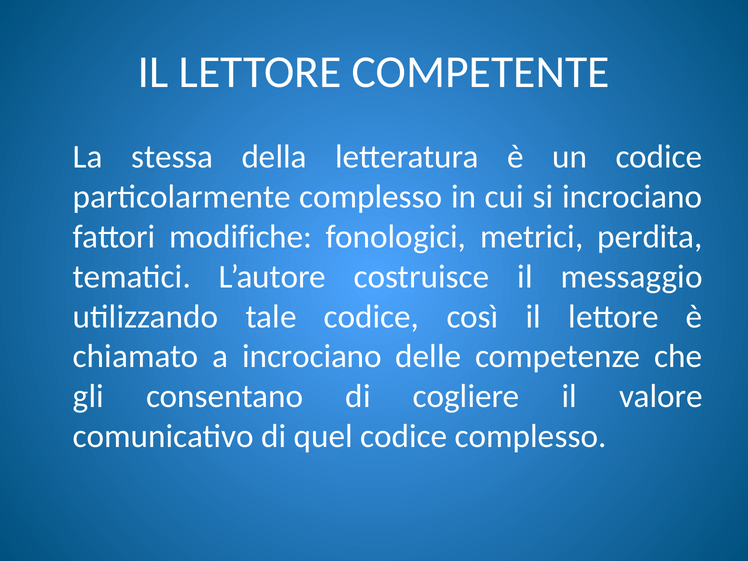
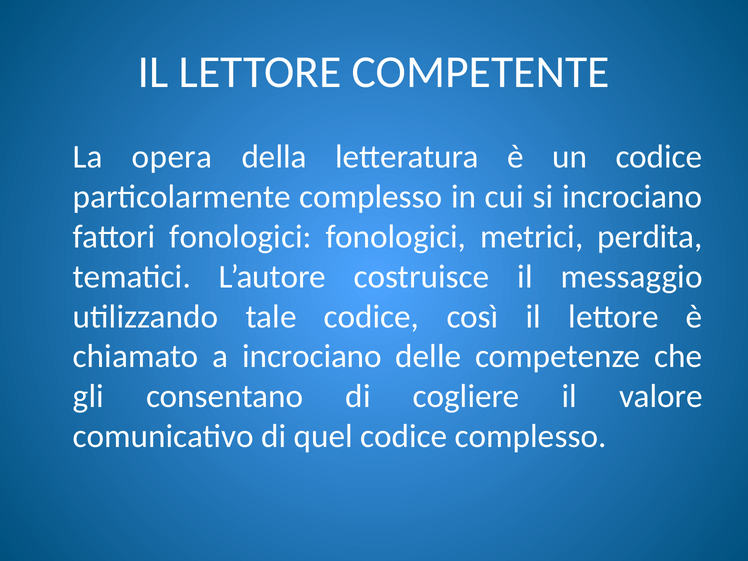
stessa: stessa -> opera (172, 157)
fattori modifiche: modifiche -> fonologici (241, 237)
